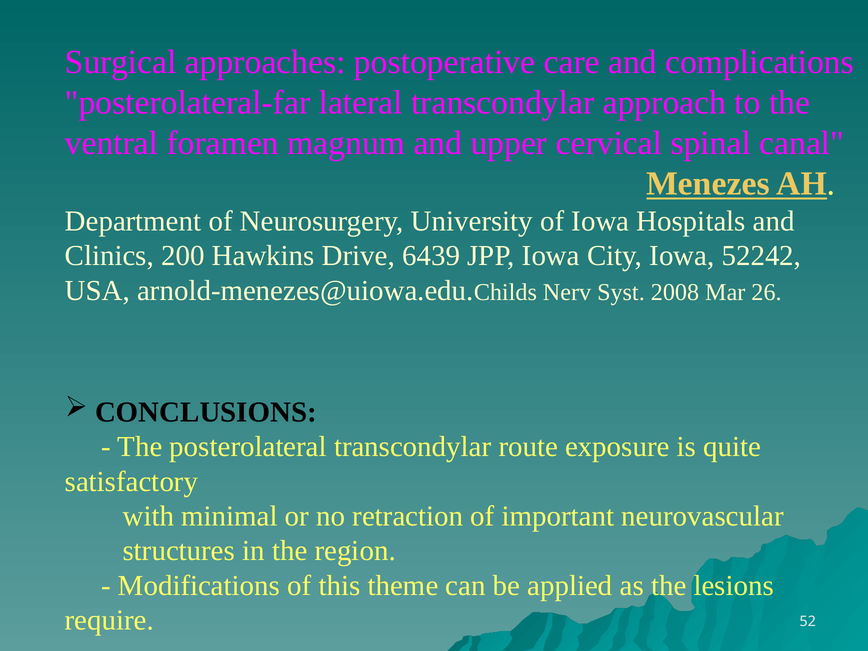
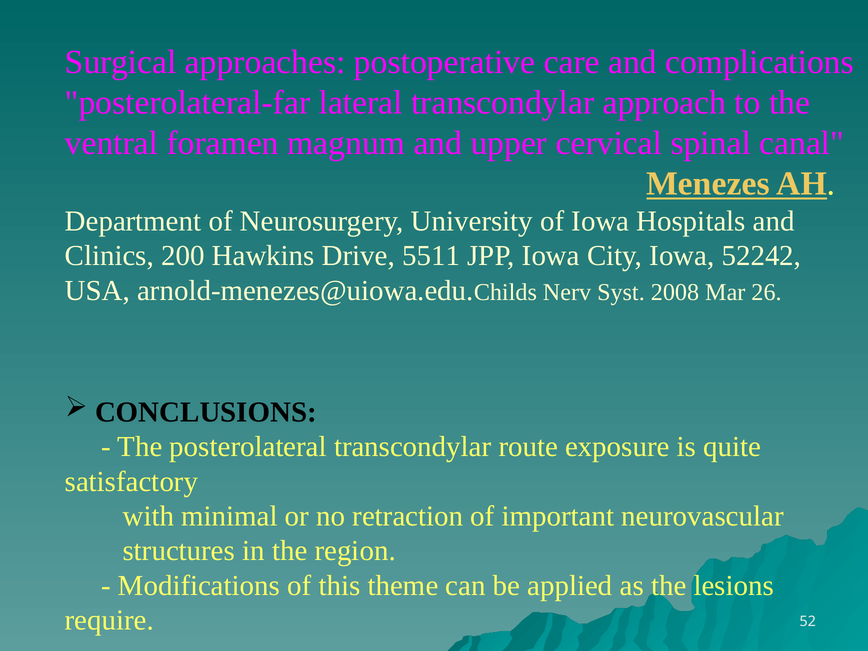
6439: 6439 -> 5511 (431, 256)
